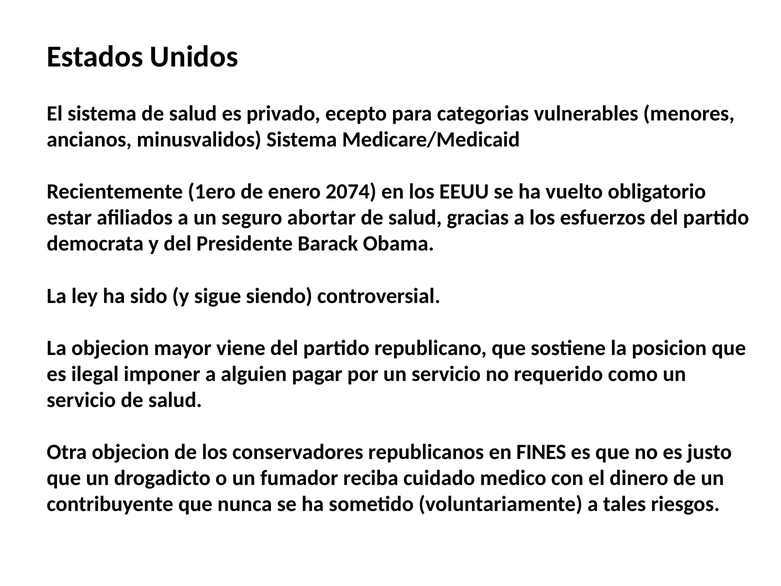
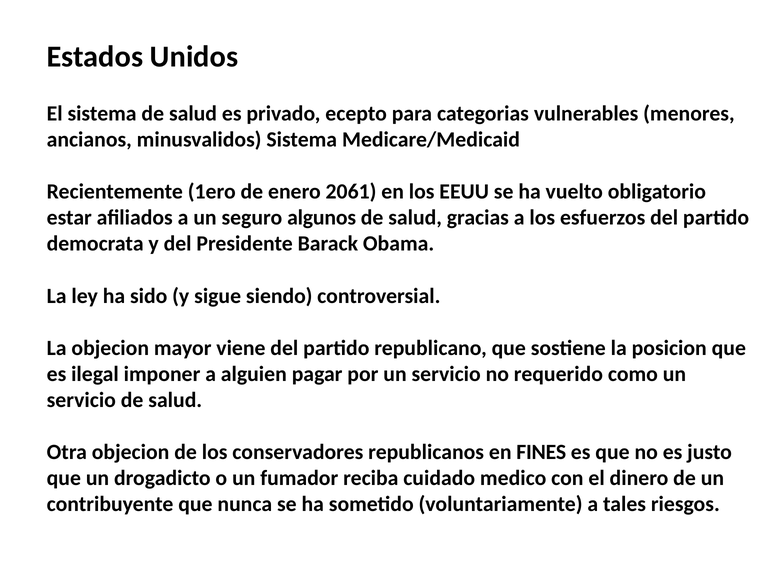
2074: 2074 -> 2061 (351, 192)
abortar: abortar -> algunos (322, 218)
